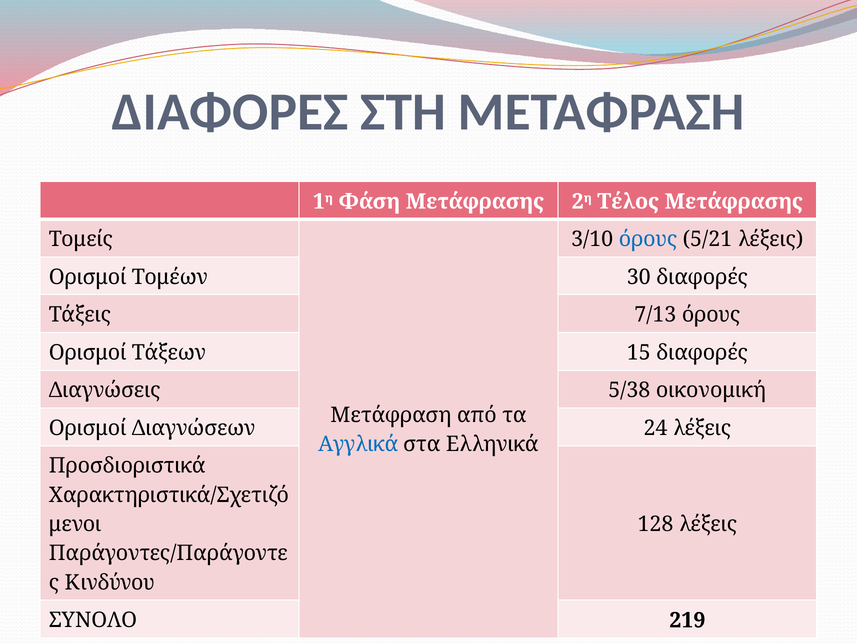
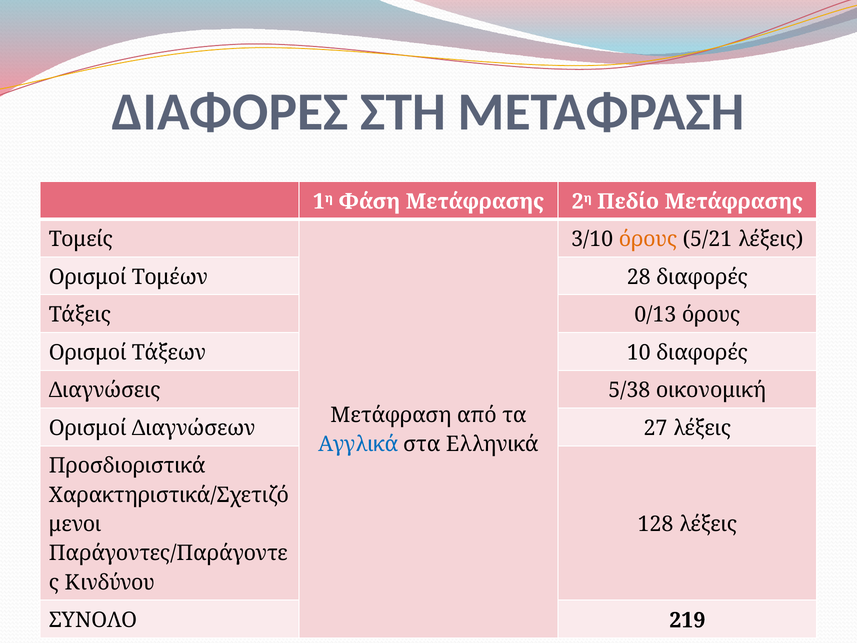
Τέλος: Τέλος -> Πεδίο (628, 201)
όρους colour: blue -> orange (648, 239)
30: 30 -> 28 (639, 277)
7/13: 7/13 -> 0/13 (655, 315)
15: 15 -> 10 (639, 352)
24: 24 -> 27 (656, 428)
